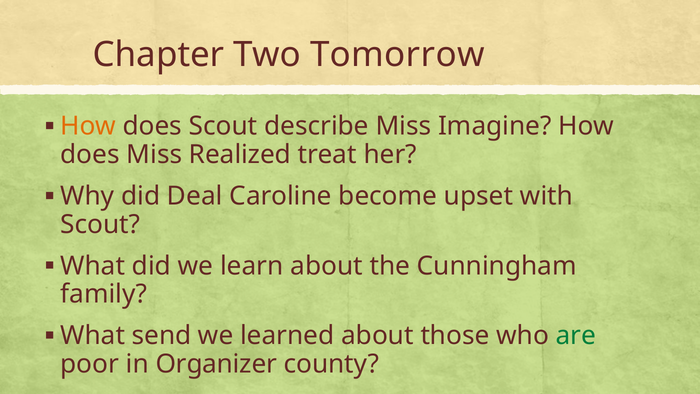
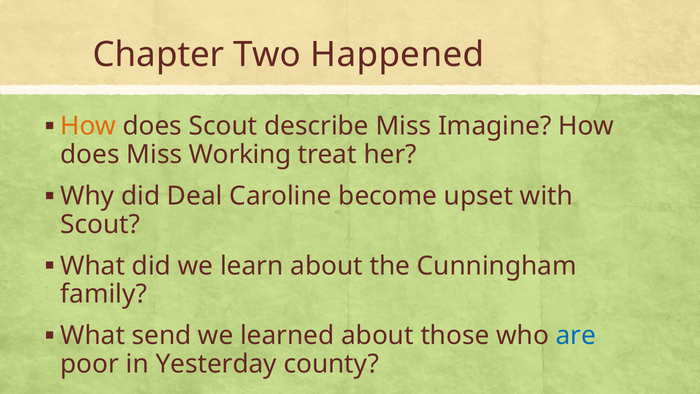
Tomorrow: Tomorrow -> Happened (397, 55)
Realized: Realized -> Working (240, 154)
are colour: green -> blue (576, 336)
Organizer: Organizer -> Yesterday (216, 364)
